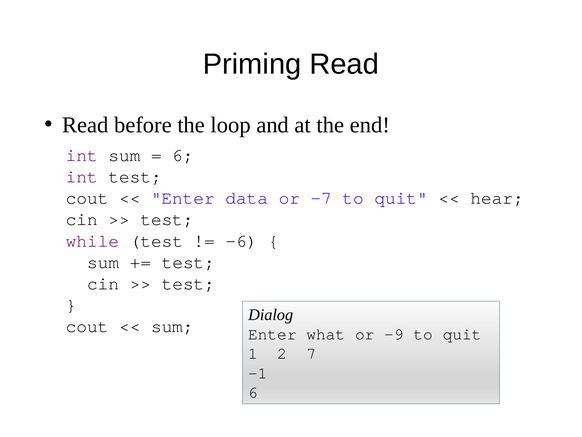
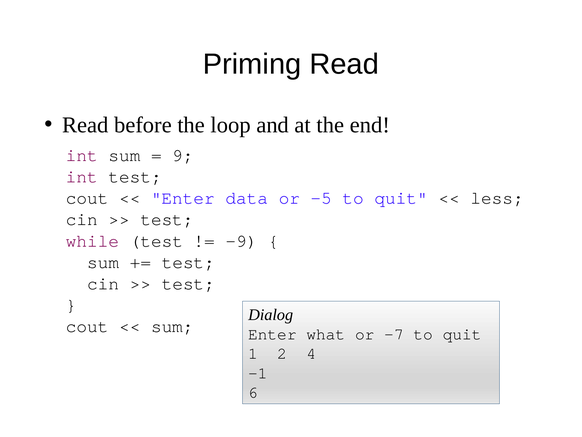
6: 6 -> 9 (183, 155)
-7: -7 -> -5 (321, 198)
hear: hear -> less (497, 198)
-6: -6 -> -9 (241, 241)
-9: -9 -> -7 (394, 334)
7: 7 -> 4 (311, 353)
